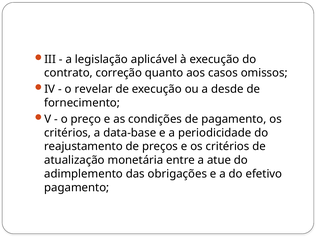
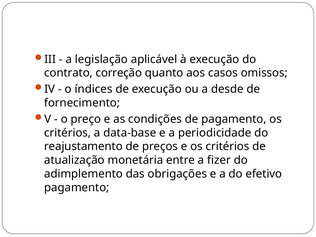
revelar: revelar -> índices (94, 89)
atue: atue -> fizer (219, 160)
